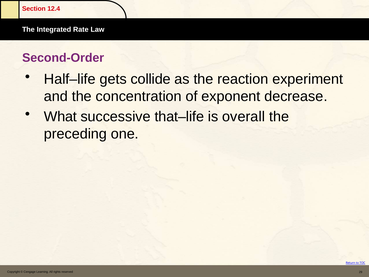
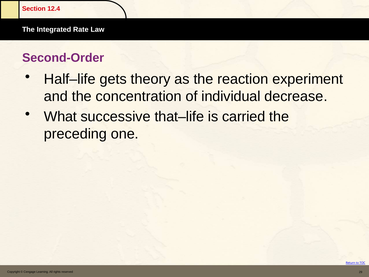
collide: collide -> theory (151, 79)
exponent: exponent -> individual (231, 96)
overall: overall -> carried (244, 116)
